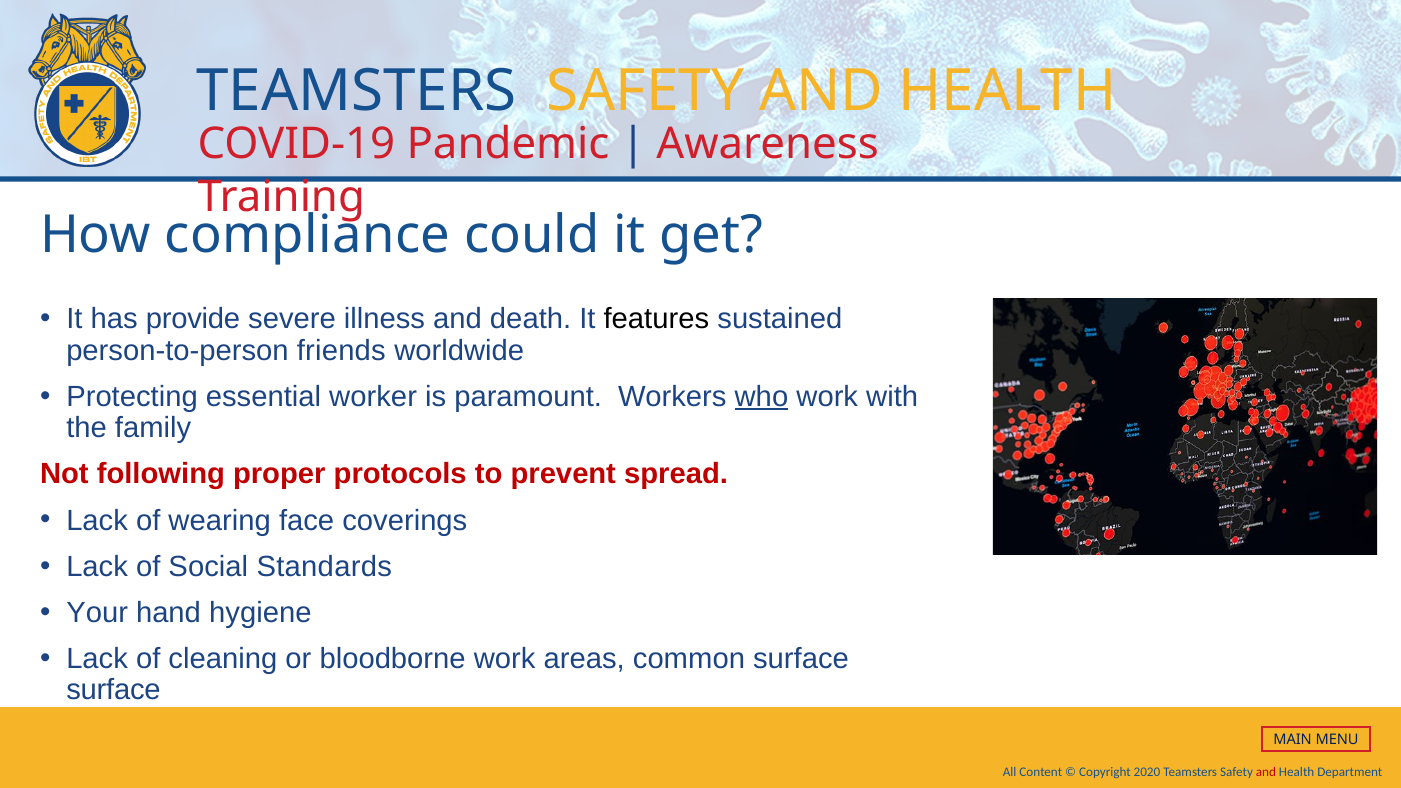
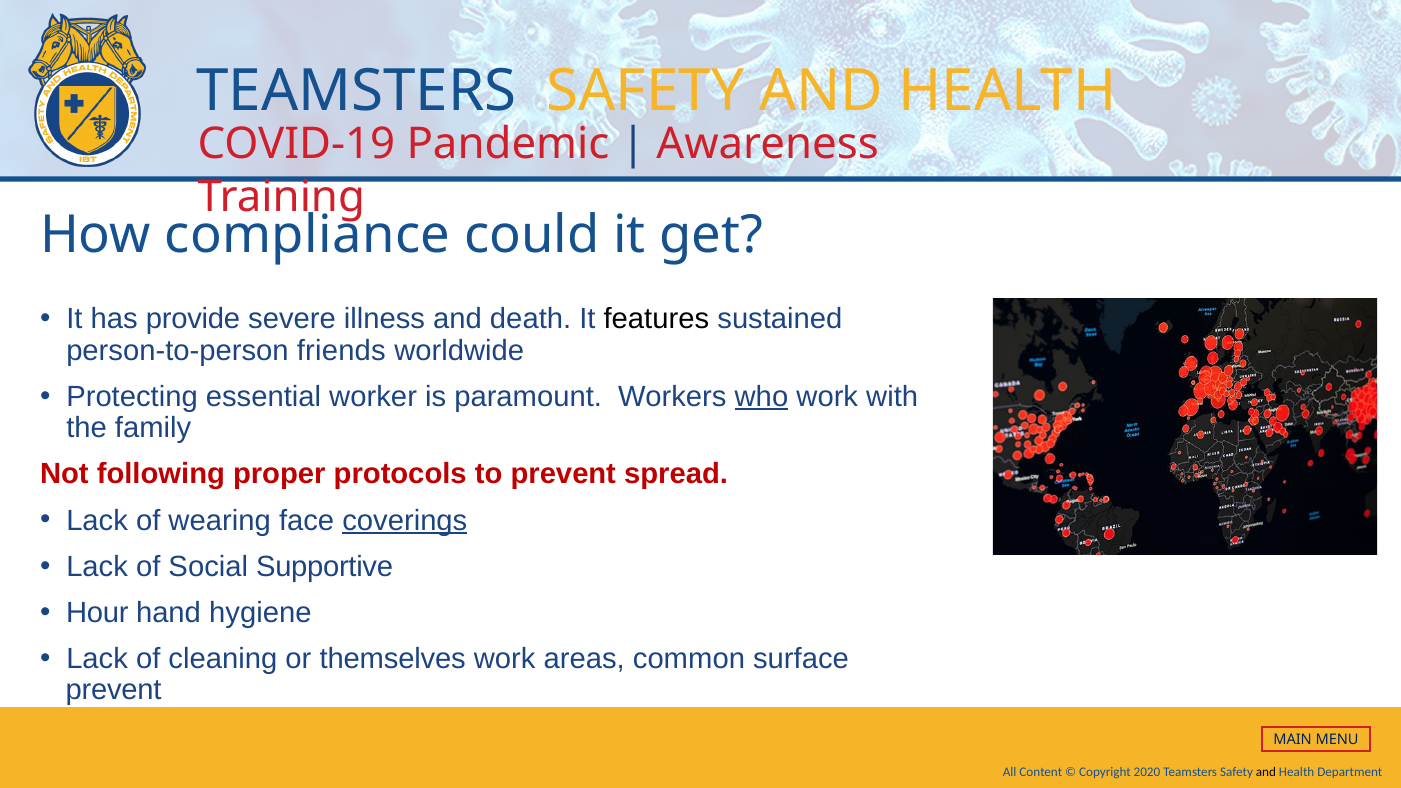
coverings underline: none -> present (405, 520)
Standards: Standards -> Supportive (325, 567)
Your: Your -> Hour (97, 613)
bloodborne: bloodborne -> themselves (393, 659)
surface: surface -> prevent (114, 690)
and colour: red -> black (1266, 772)
